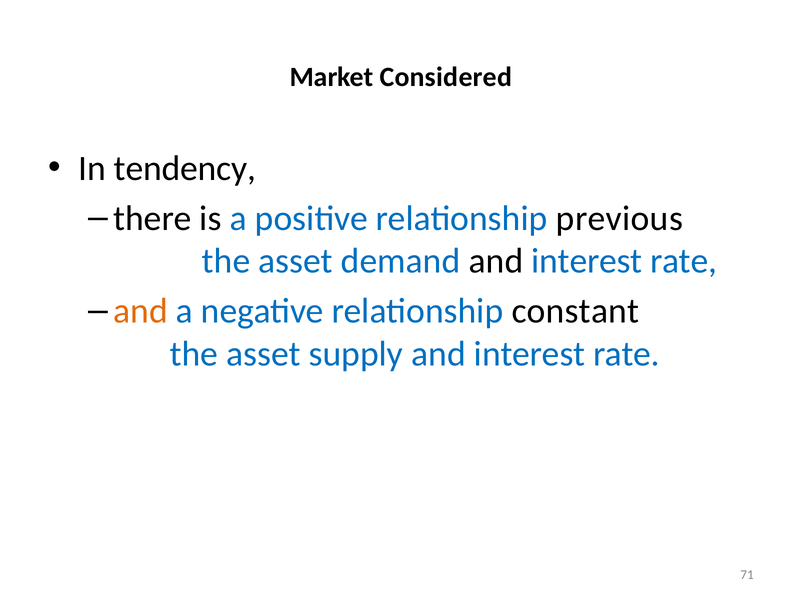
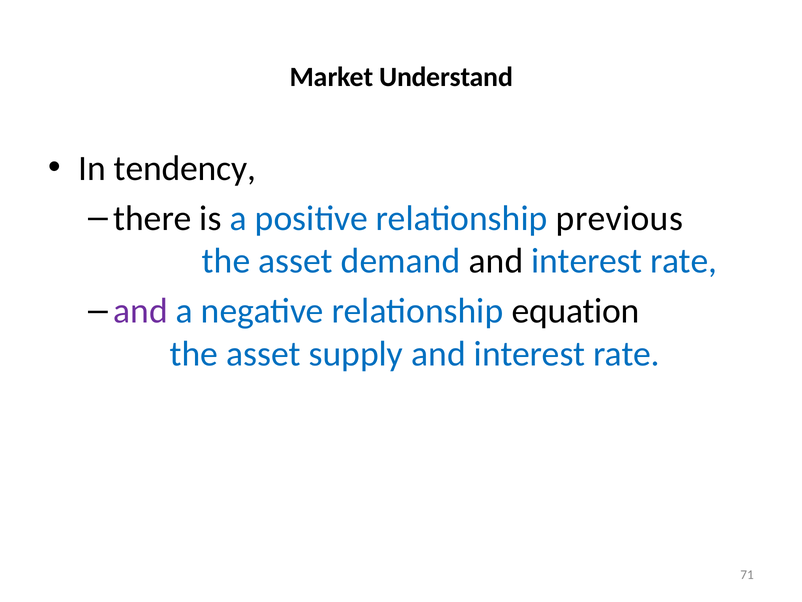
Considered: Considered -> Understand (446, 77)
and colour: orange -> purple (141, 311)
constant: constant -> equation (576, 311)
